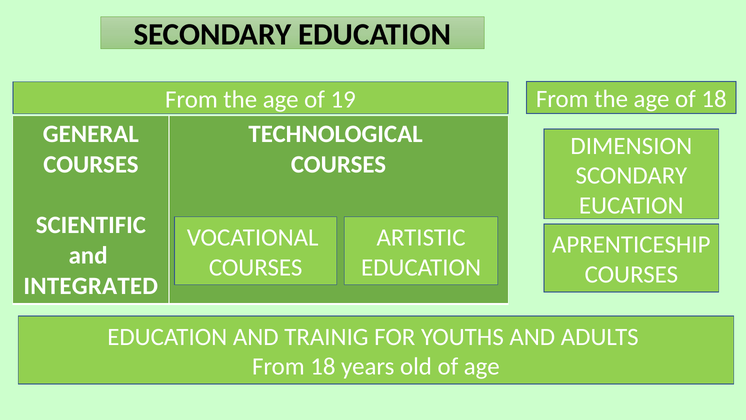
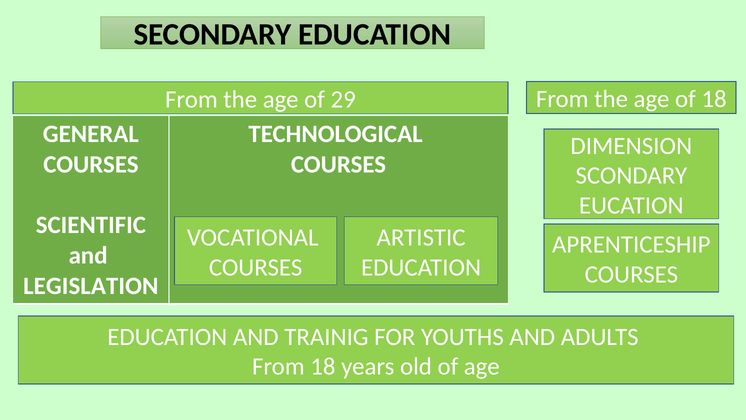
19: 19 -> 29 (343, 99)
INTEGRATED: INTEGRATED -> LEGISLATION (91, 286)
